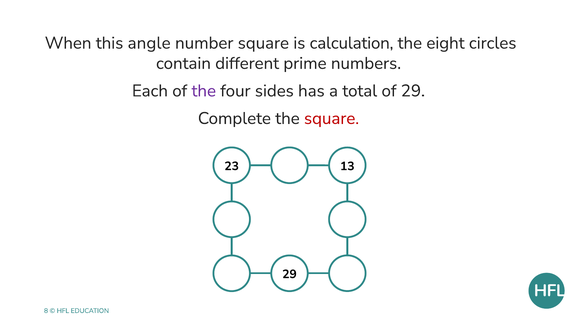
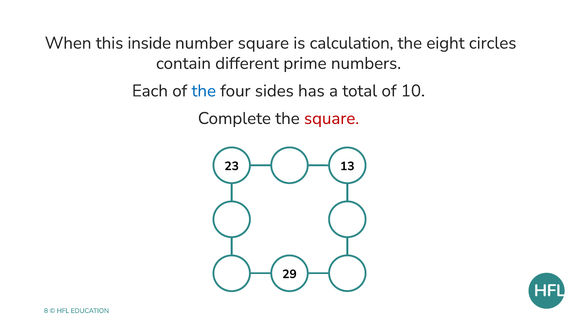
angle: angle -> inside (149, 43)
the colour: purple -> blue (204, 91)
of 29: 29 -> 10 (413, 91)
